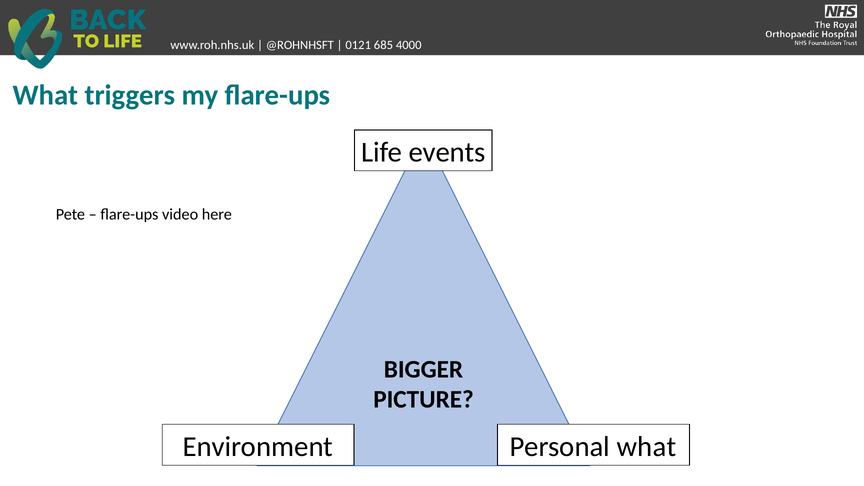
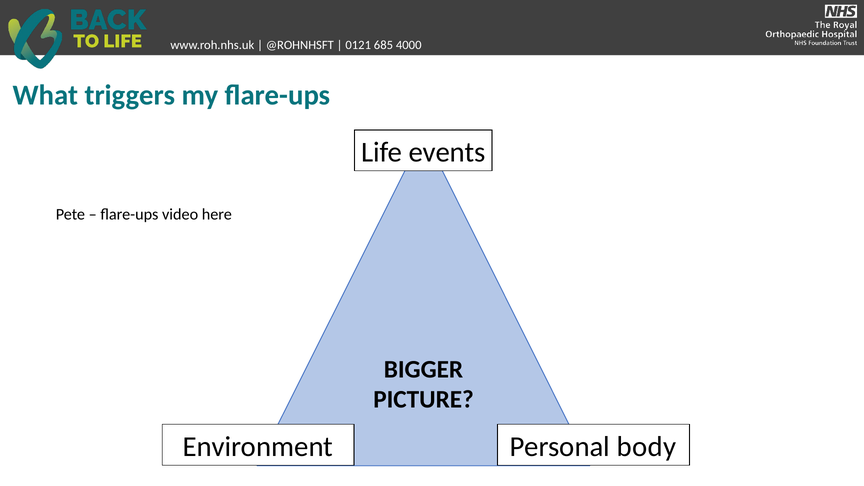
Personal what: what -> body (647, 447)
